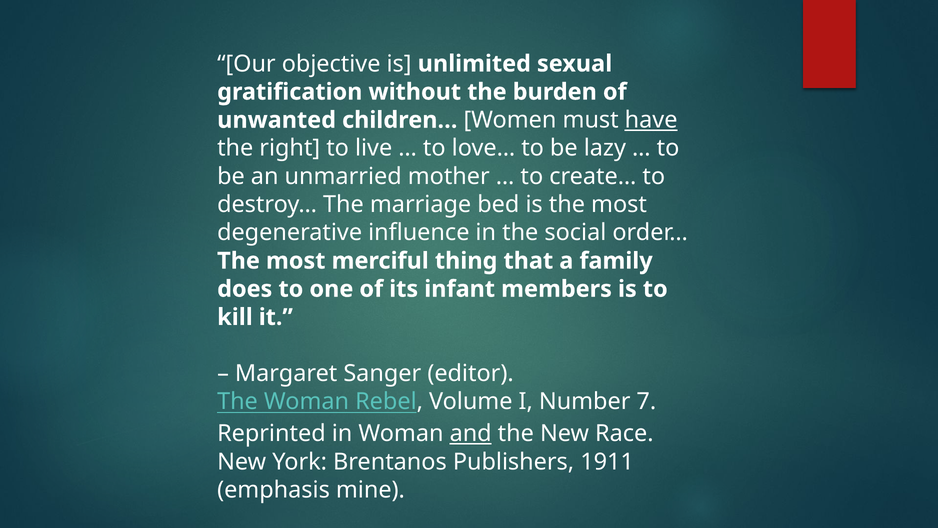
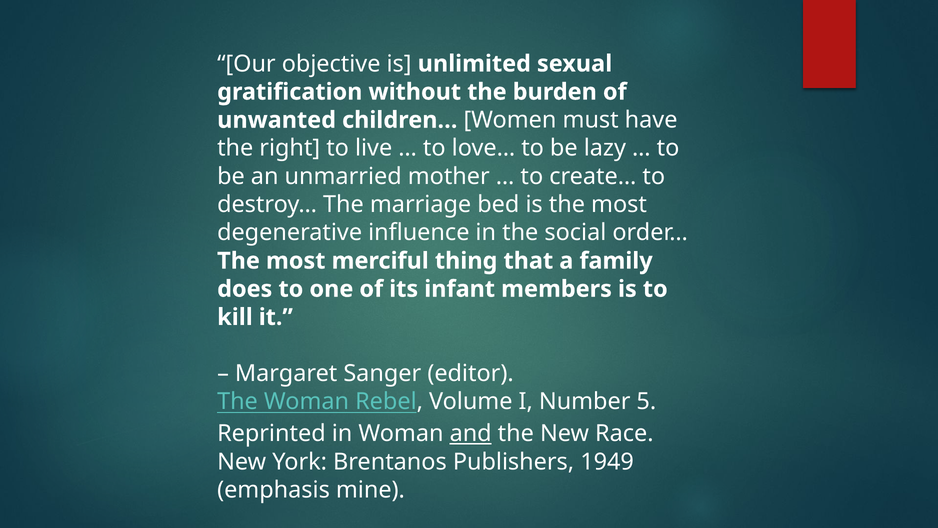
have underline: present -> none (651, 120)
7: 7 -> 5 (646, 401)
1911: 1911 -> 1949 (607, 462)
